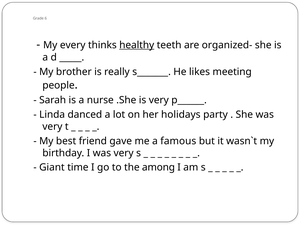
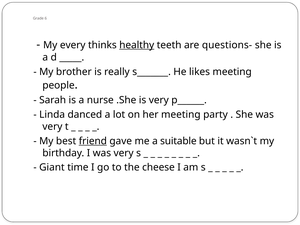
organized-: organized- -> questions- (227, 45)
her holidays: holidays -> meeting (181, 115)
friend underline: none -> present (93, 141)
famous: famous -> suitable (178, 141)
among: among -> cheese (158, 167)
